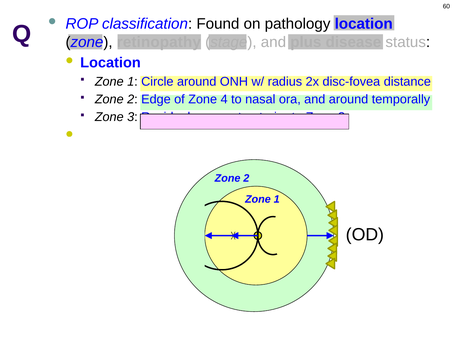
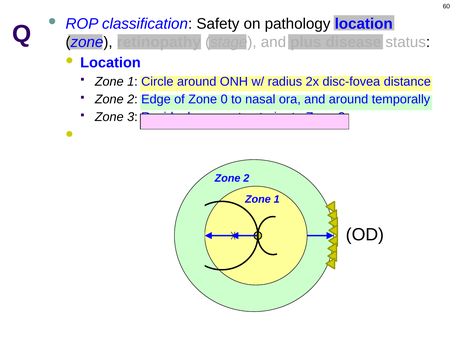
Found: Found -> Safety (218, 24)
Zone 4: 4 -> 0 (224, 99)
